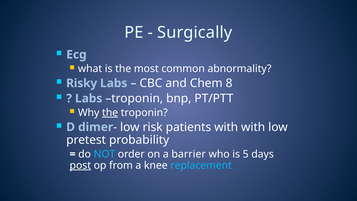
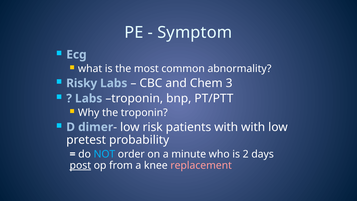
Surgically: Surgically -> Symptom (195, 32)
8: 8 -> 3 (229, 83)
the underline: present -> none (110, 113)
barrier: barrier -> minute (189, 154)
5: 5 -> 2 (246, 154)
replacement colour: light blue -> pink (201, 165)
